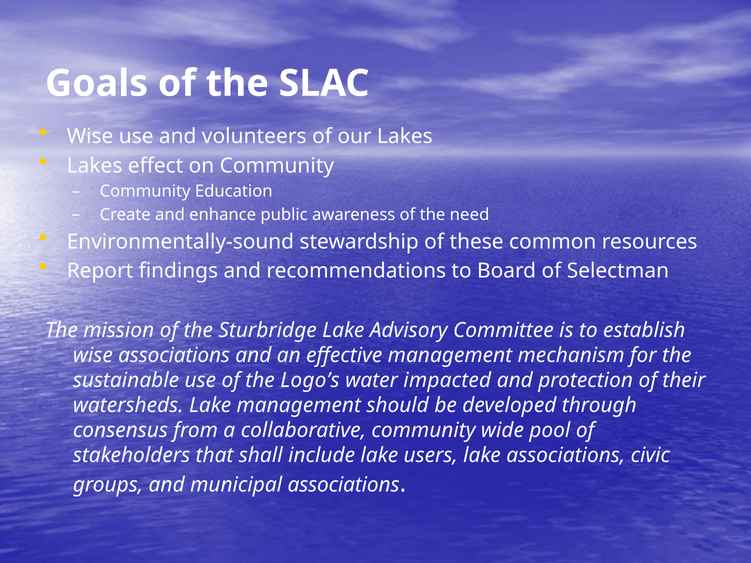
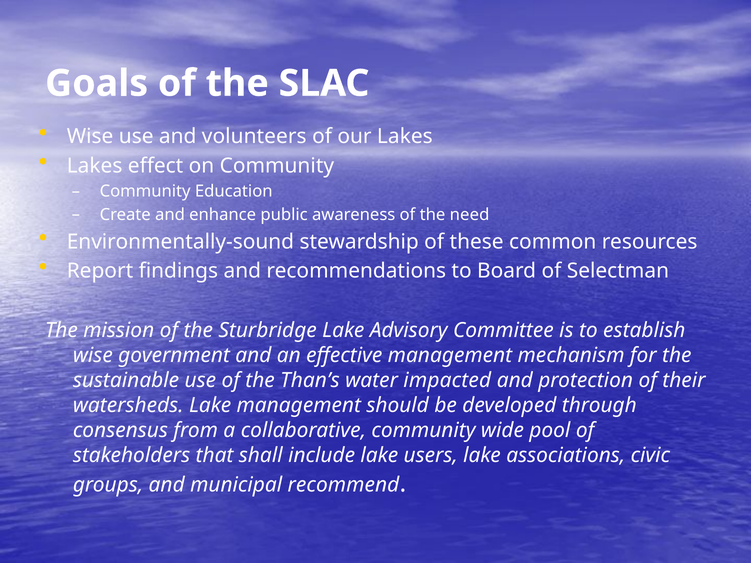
wise associations: associations -> government (174, 356)
Logo’s: Logo’s -> Than’s (310, 381)
municipal associations: associations -> recommend (343, 485)
